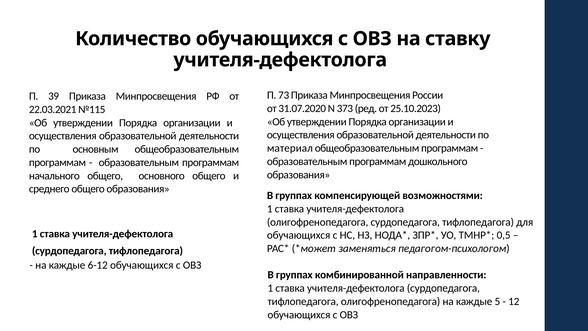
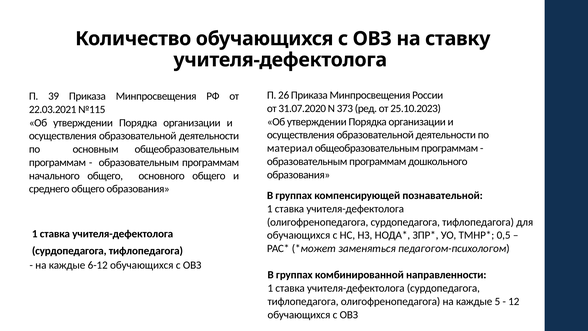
73: 73 -> 26 (284, 95)
возможностями: возможностями -> познавательной (443, 195)
